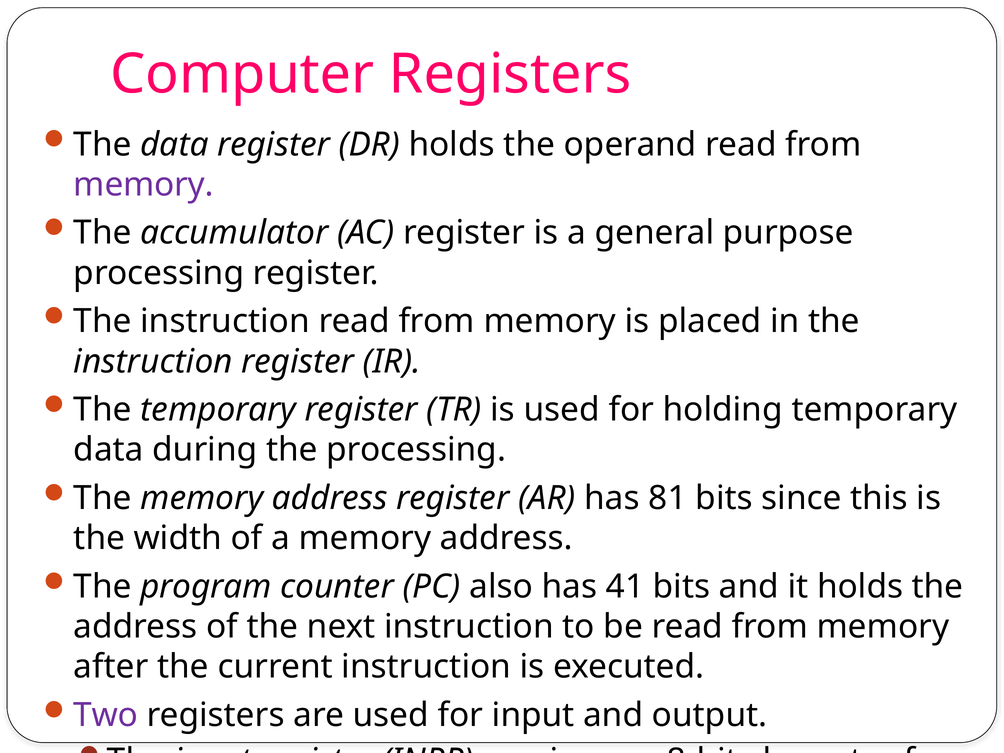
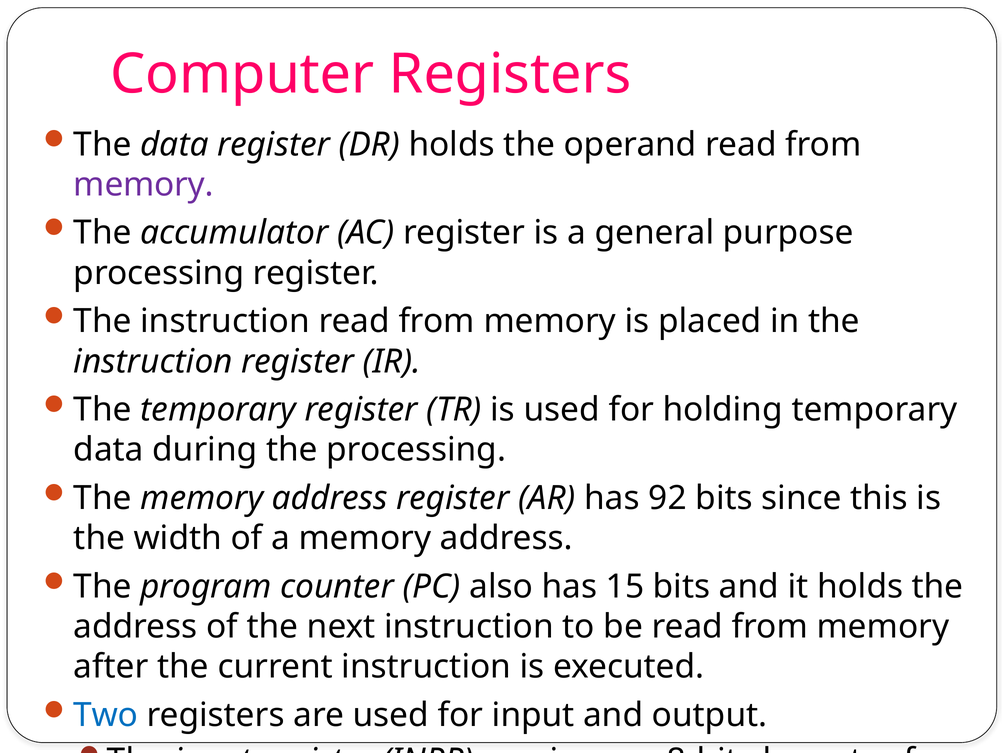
81: 81 -> 92 (668, 498)
41: 41 -> 15 (625, 587)
Two colour: purple -> blue (106, 715)
